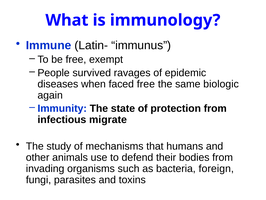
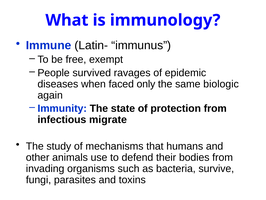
faced free: free -> only (146, 84)
foreign: foreign -> survive (216, 168)
